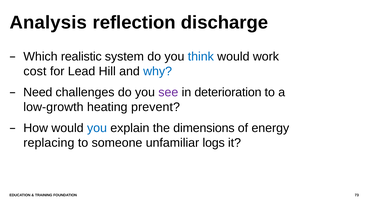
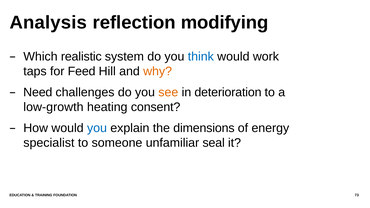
discharge: discharge -> modifying (225, 23)
cost: cost -> taps (35, 71)
Lead: Lead -> Feed (82, 71)
why colour: blue -> orange (158, 71)
see colour: purple -> orange (168, 92)
prevent: prevent -> consent (156, 107)
replacing: replacing -> specialist (49, 143)
logs: logs -> seal (214, 143)
